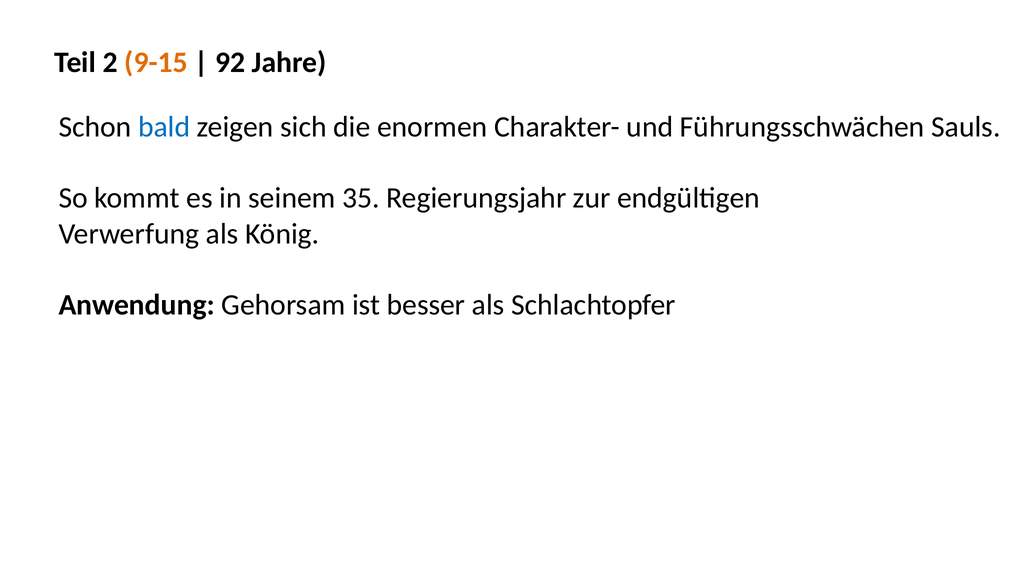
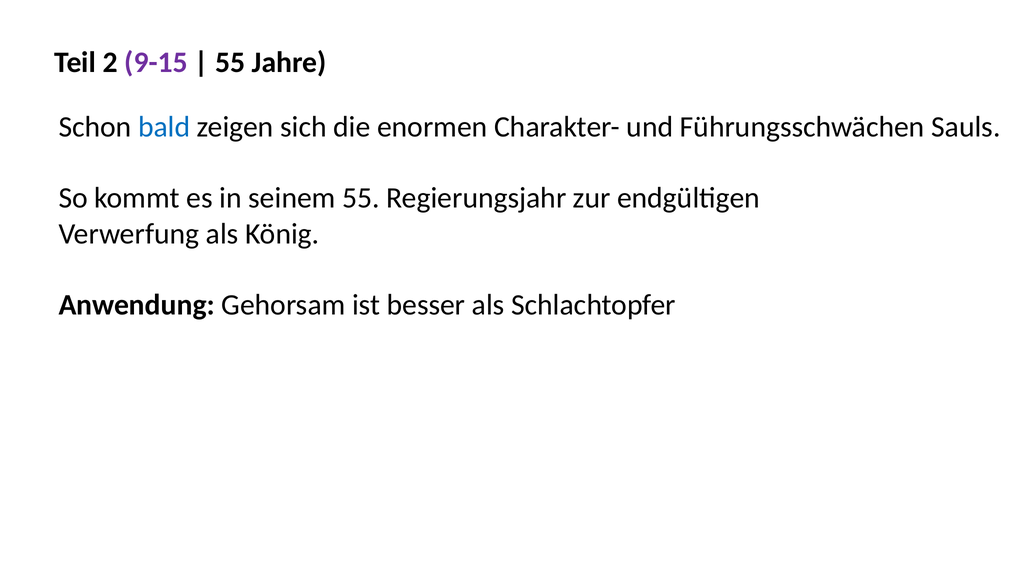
9-15 colour: orange -> purple (156, 63)
92: 92 -> 55 (230, 63)
seinem 35: 35 -> 55 (361, 198)
